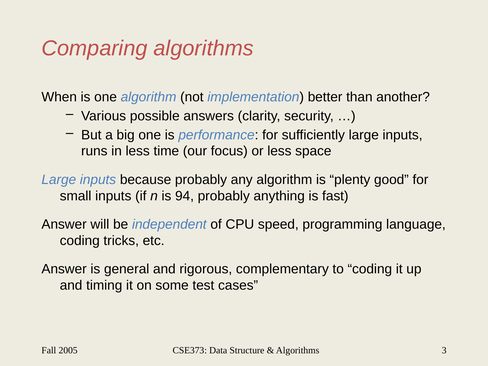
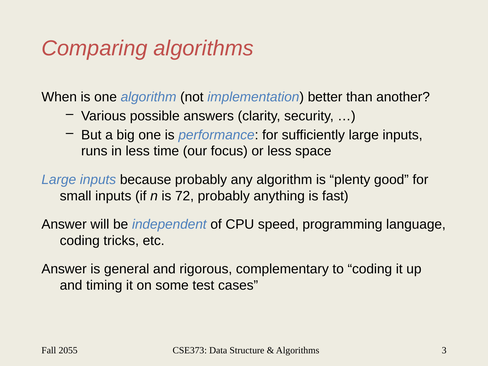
94: 94 -> 72 (185, 196)
2005: 2005 -> 2055 (68, 350)
